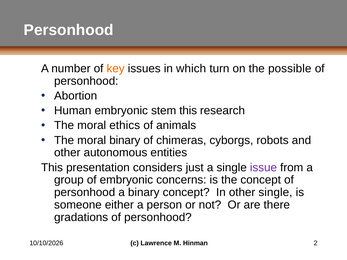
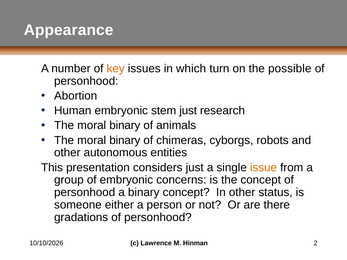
Personhood: Personhood -> Appearance (69, 30)
stem this: this -> just (188, 111)
ethics: ethics -> binary (125, 126)
issue colour: purple -> orange (263, 168)
other single: single -> status (275, 193)
